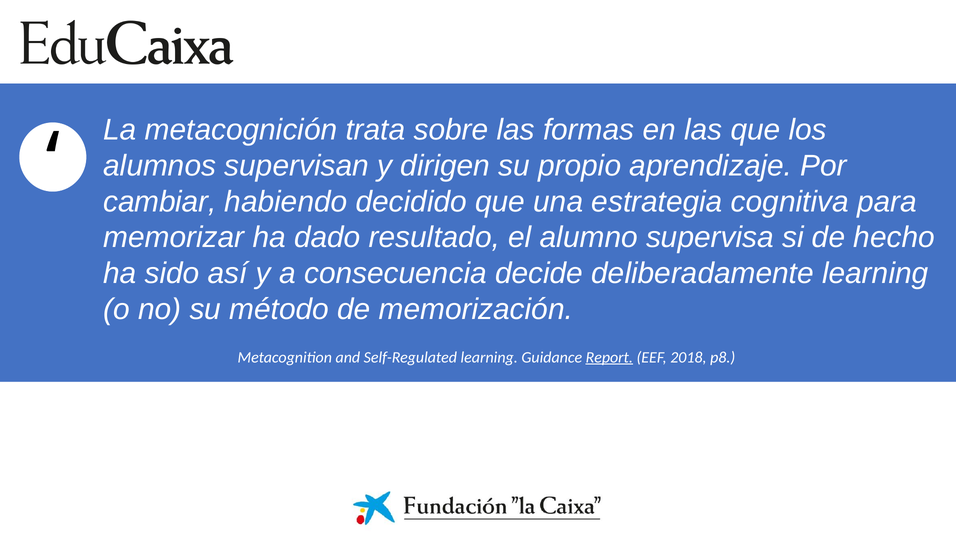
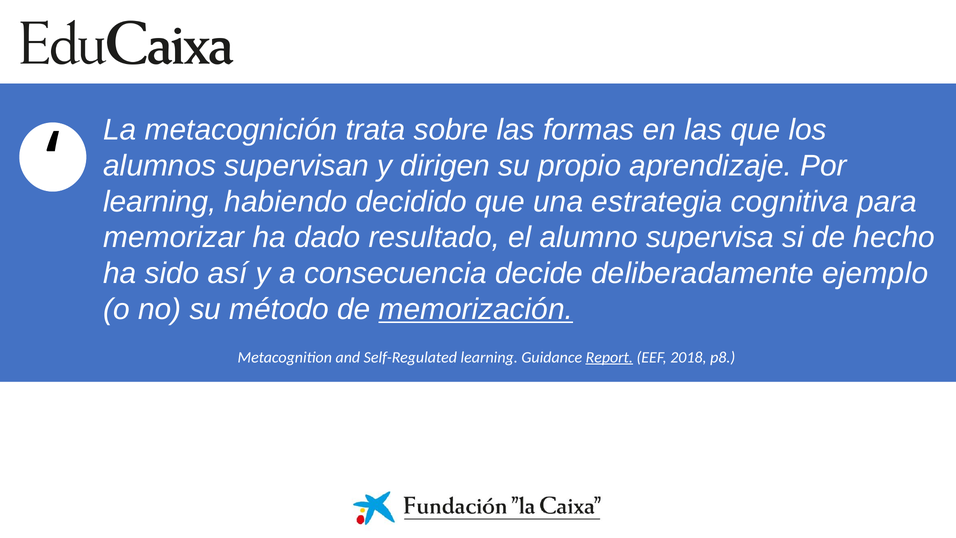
cambiar: cambiar -> learning (160, 202)
deliberadamente learning: learning -> ejemplo (875, 273)
memorización underline: none -> present (476, 309)
